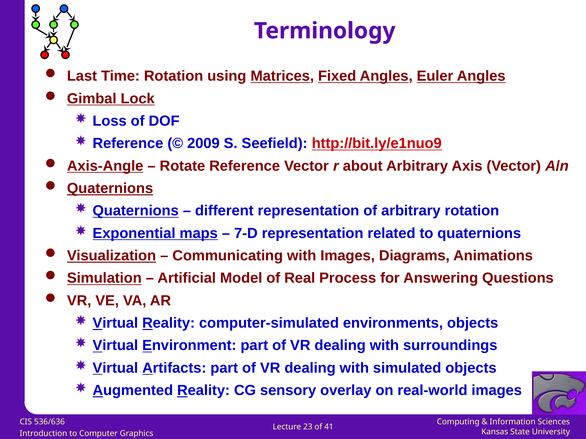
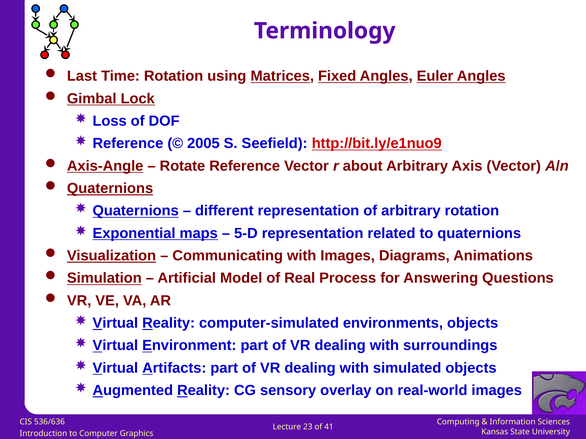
2009: 2009 -> 2005 (203, 144)
7-D: 7-D -> 5-D (246, 234)
